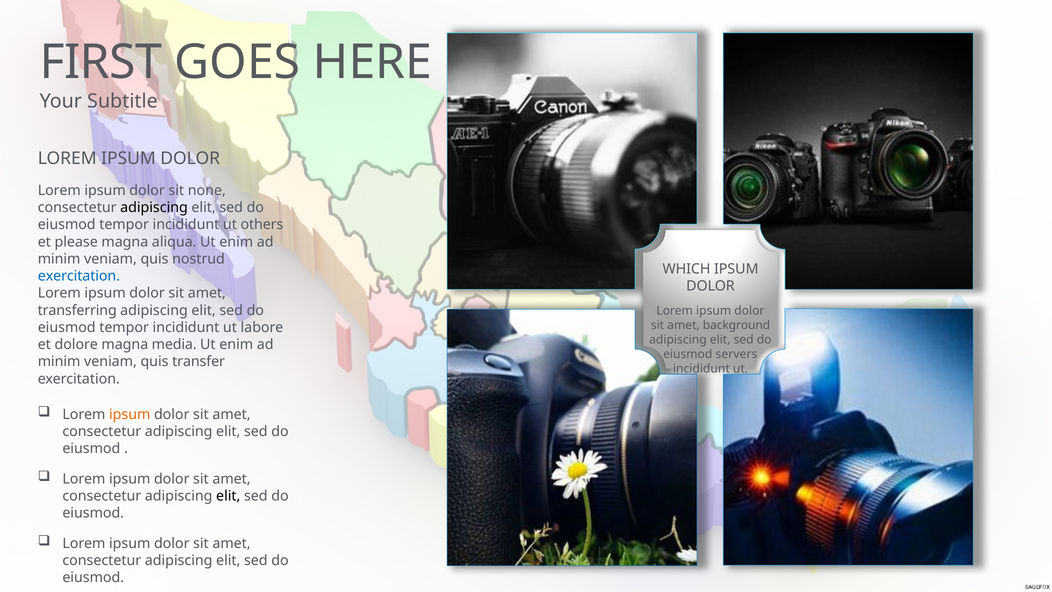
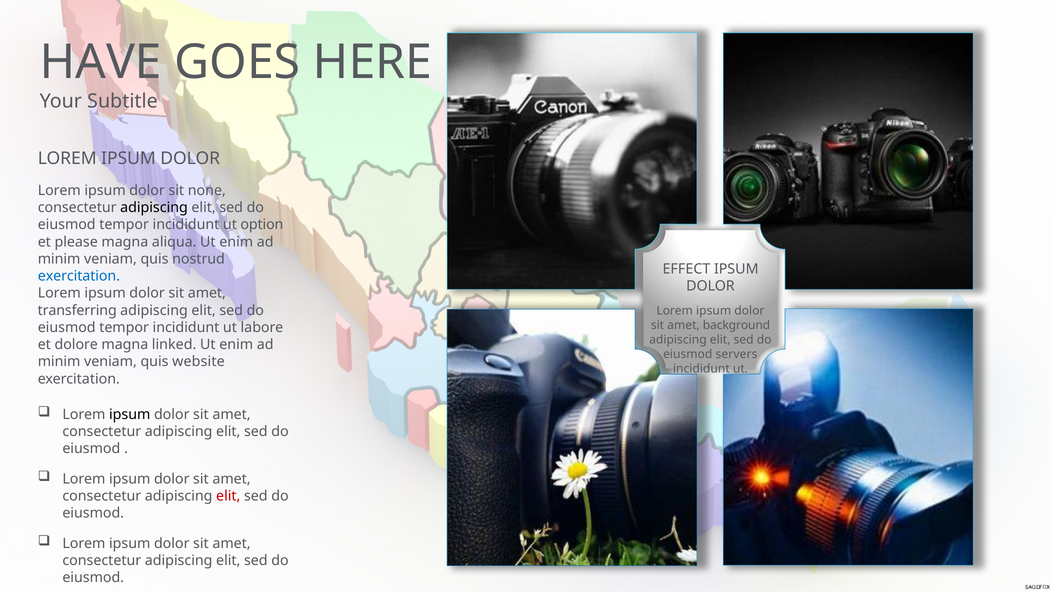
FIRST: FIRST -> HAVE (101, 62)
others: others -> option (262, 225)
WHICH: WHICH -> EFFECT (686, 269)
media: media -> linked (174, 345)
transfer: transfer -> website (198, 362)
ipsum colour: orange -> black (130, 414)
elit colour: black -> red (228, 496)
